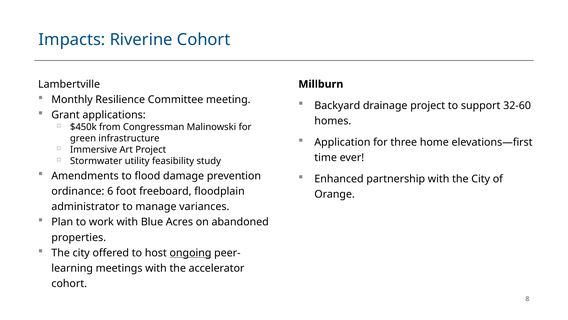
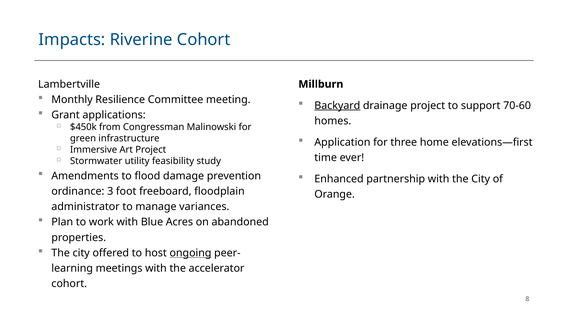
Backyard underline: none -> present (337, 105)
32-60: 32-60 -> 70-60 (517, 105)
6: 6 -> 3 (110, 191)
